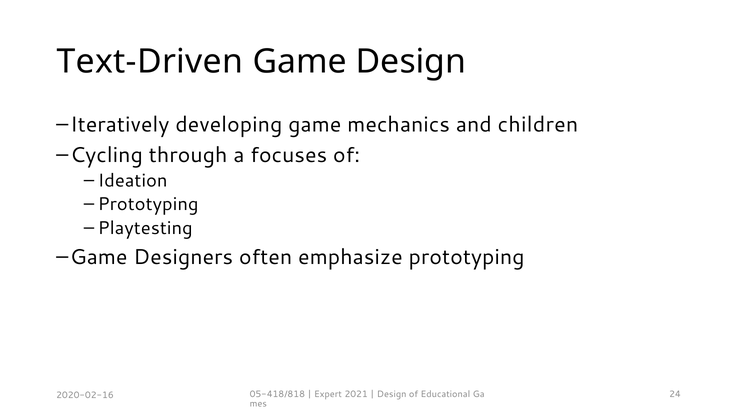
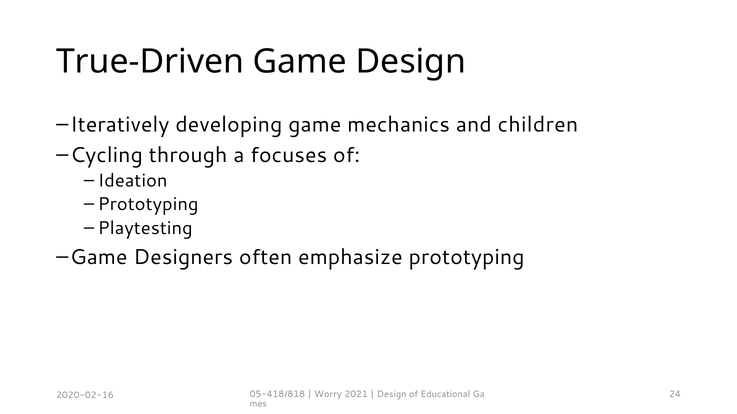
Text-Driven: Text-Driven -> True-Driven (150, 62)
Expert: Expert -> Worry (328, 395)
